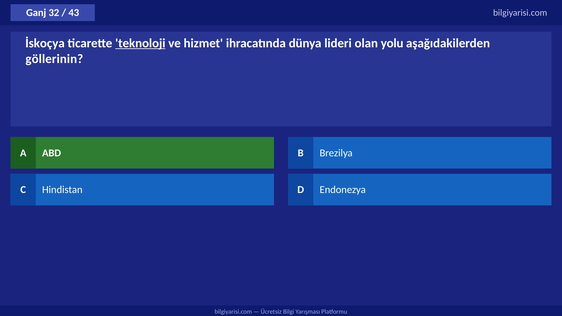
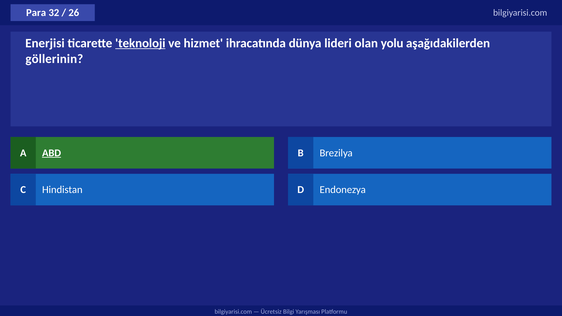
Ganj: Ganj -> Para (36, 13)
43: 43 -> 26 (74, 13)
İskoçya: İskoçya -> Enerjisi (45, 43)
ABD underline: none -> present (52, 153)
